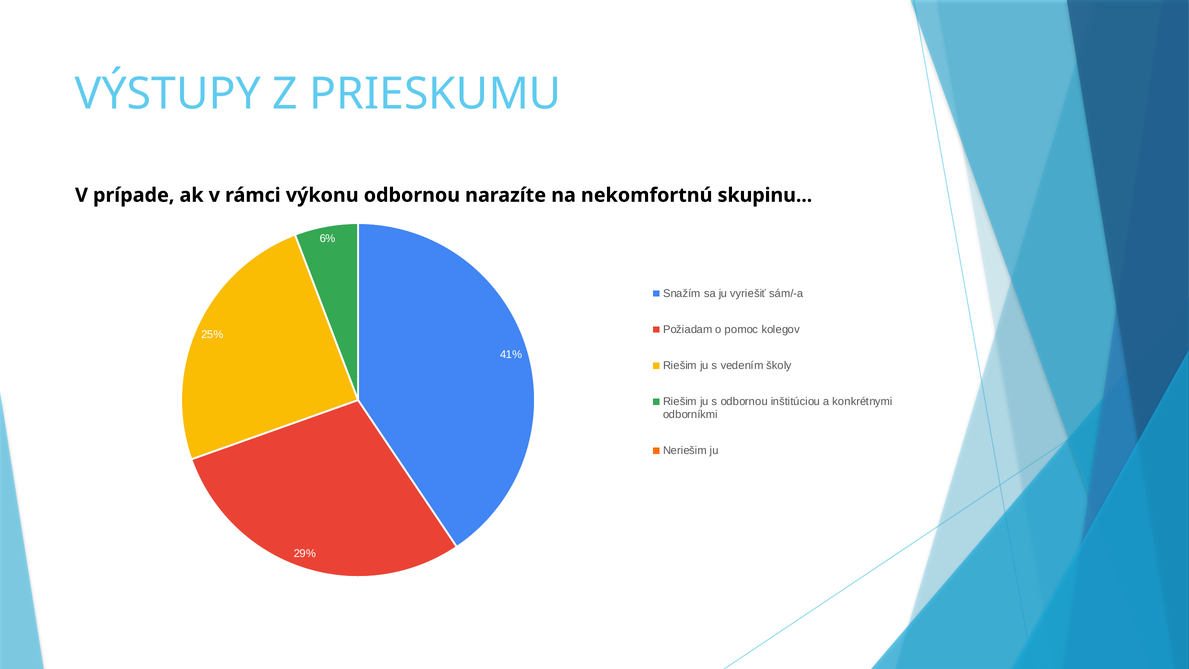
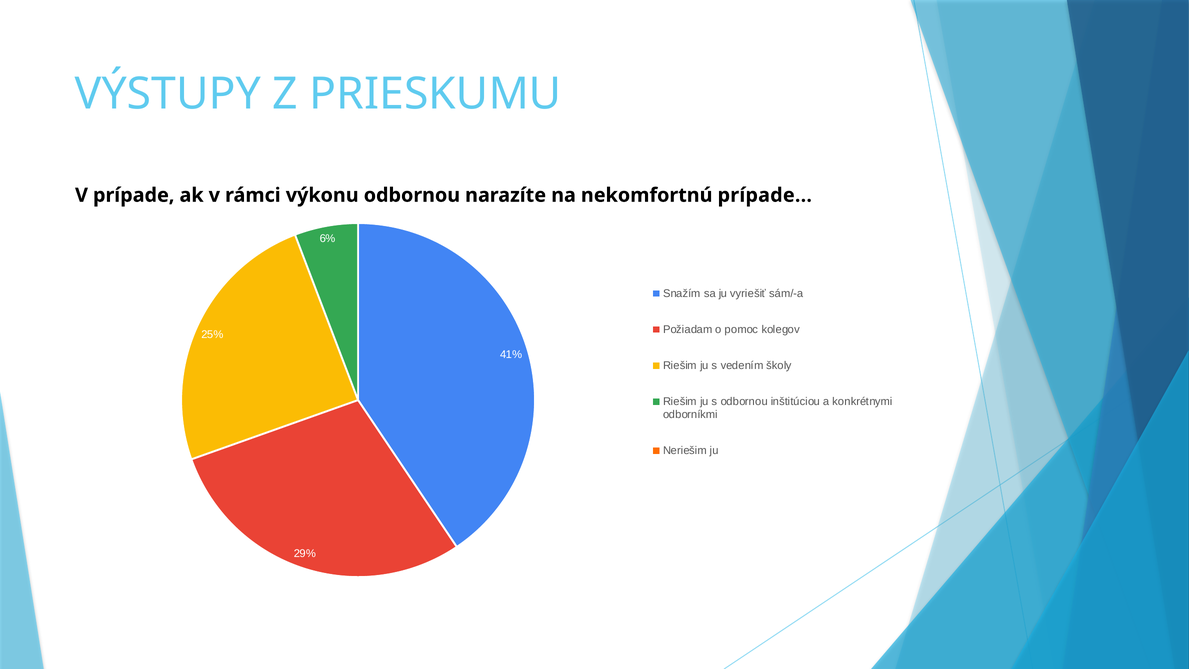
nekomfortnú skupinu: skupinu -> prípade (765, 195)
